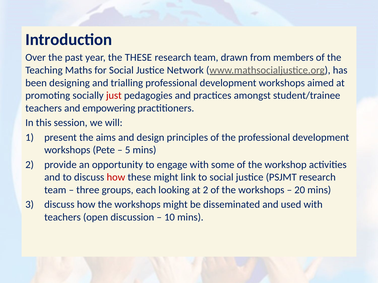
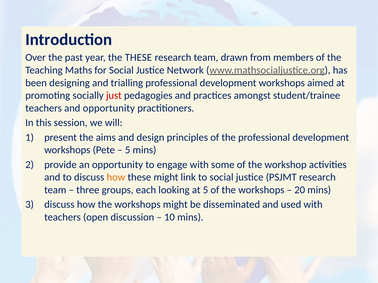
and empowering: empowering -> opportunity (109, 108)
how colour: red -> orange (116, 178)
at 2: 2 -> 5 (205, 190)
